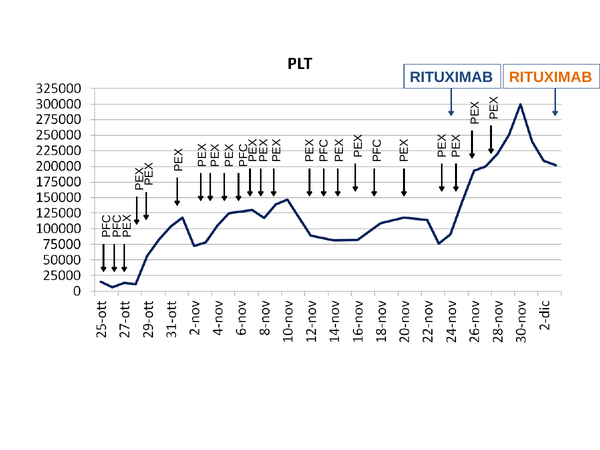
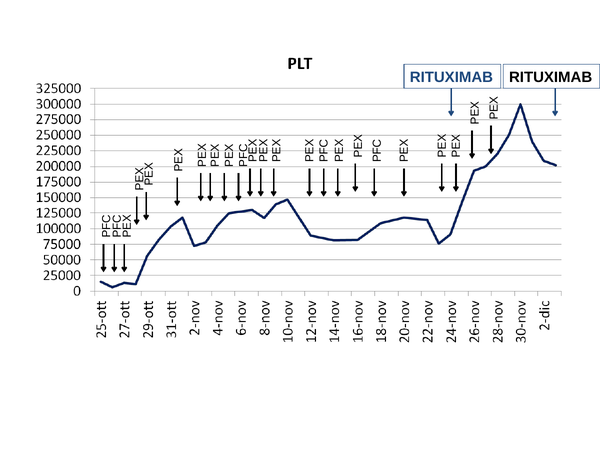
RITUXIMAB colour: orange -> black (551, 77)
